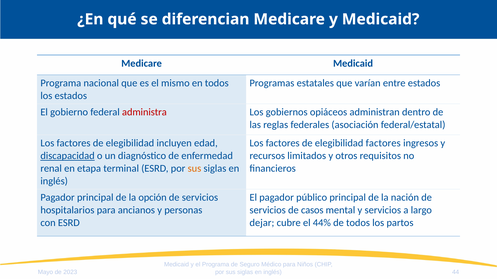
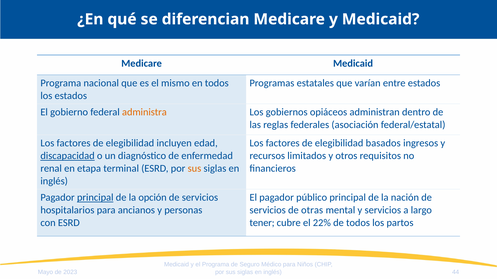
administra colour: red -> orange (144, 112)
elegibilidad factores: factores -> basados (383, 143)
principal underline: none -> present (95, 198)
casos: casos -> otras (312, 211)
dejar: dejar -> tener (262, 223)
44%: 44% -> 22% (322, 223)
